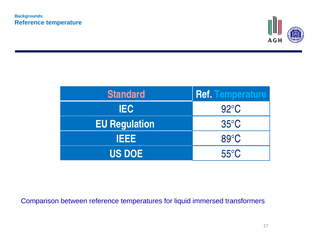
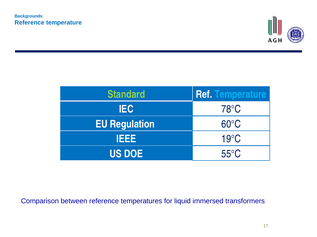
Standard colour: pink -> light green (126, 95)
92°C: 92°C -> 78°C (231, 110)
35°C: 35°C -> 60°C (231, 124)
89°C: 89°C -> 19°C (231, 139)
